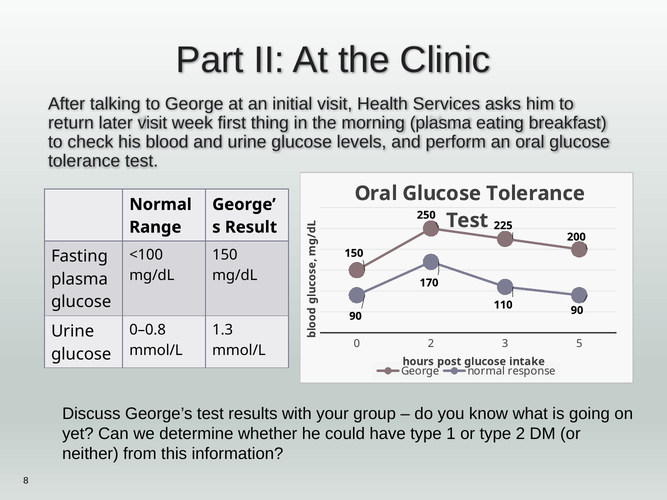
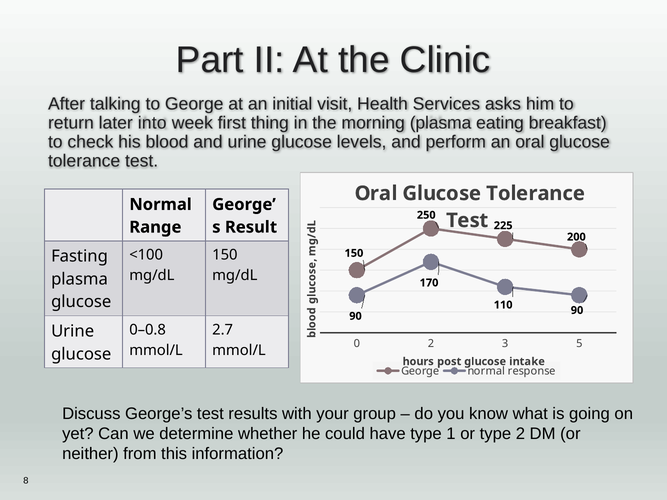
later visit: visit -> into (152, 123)
1.3: 1.3 -> 2.7 (223, 330)
